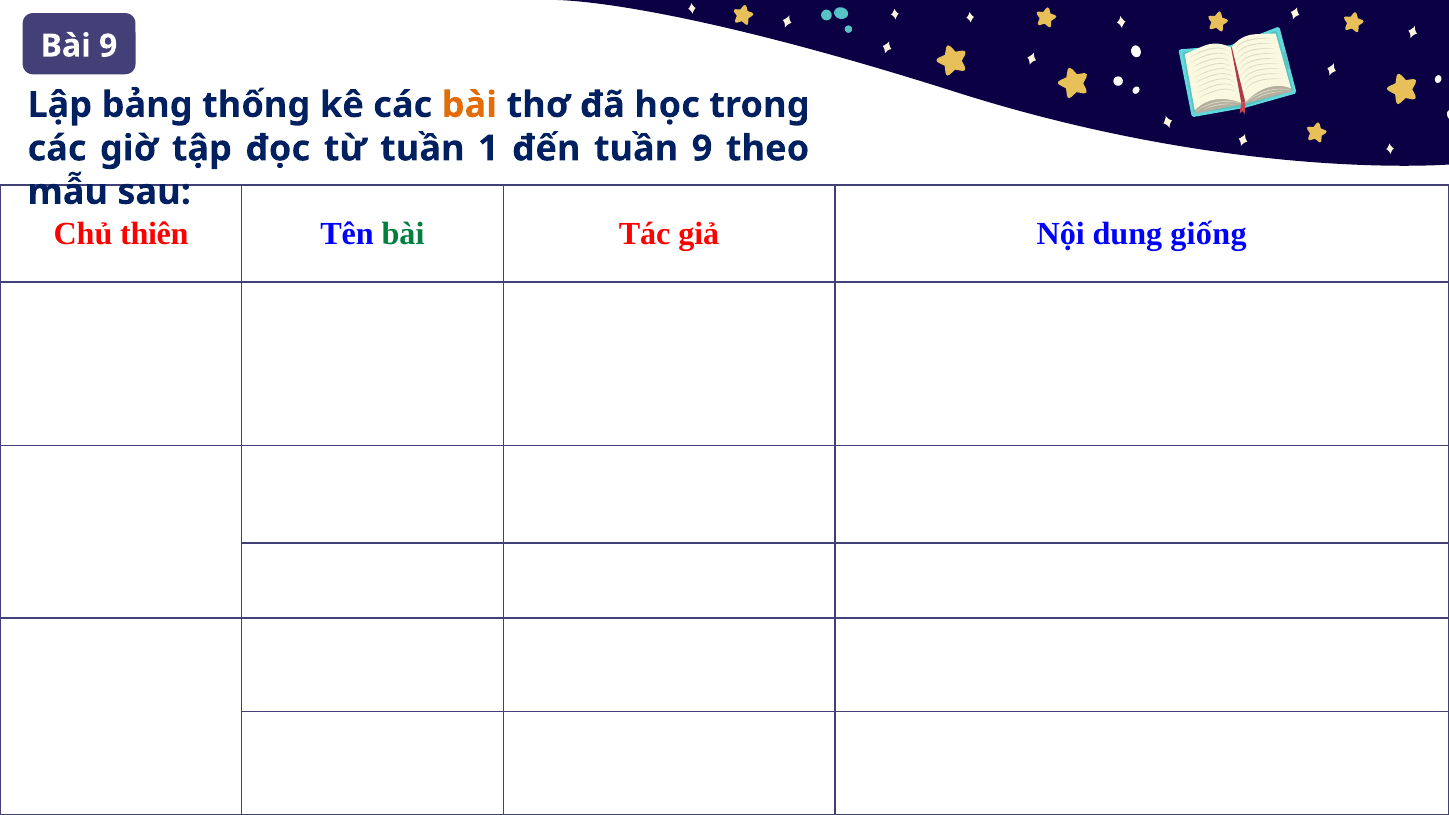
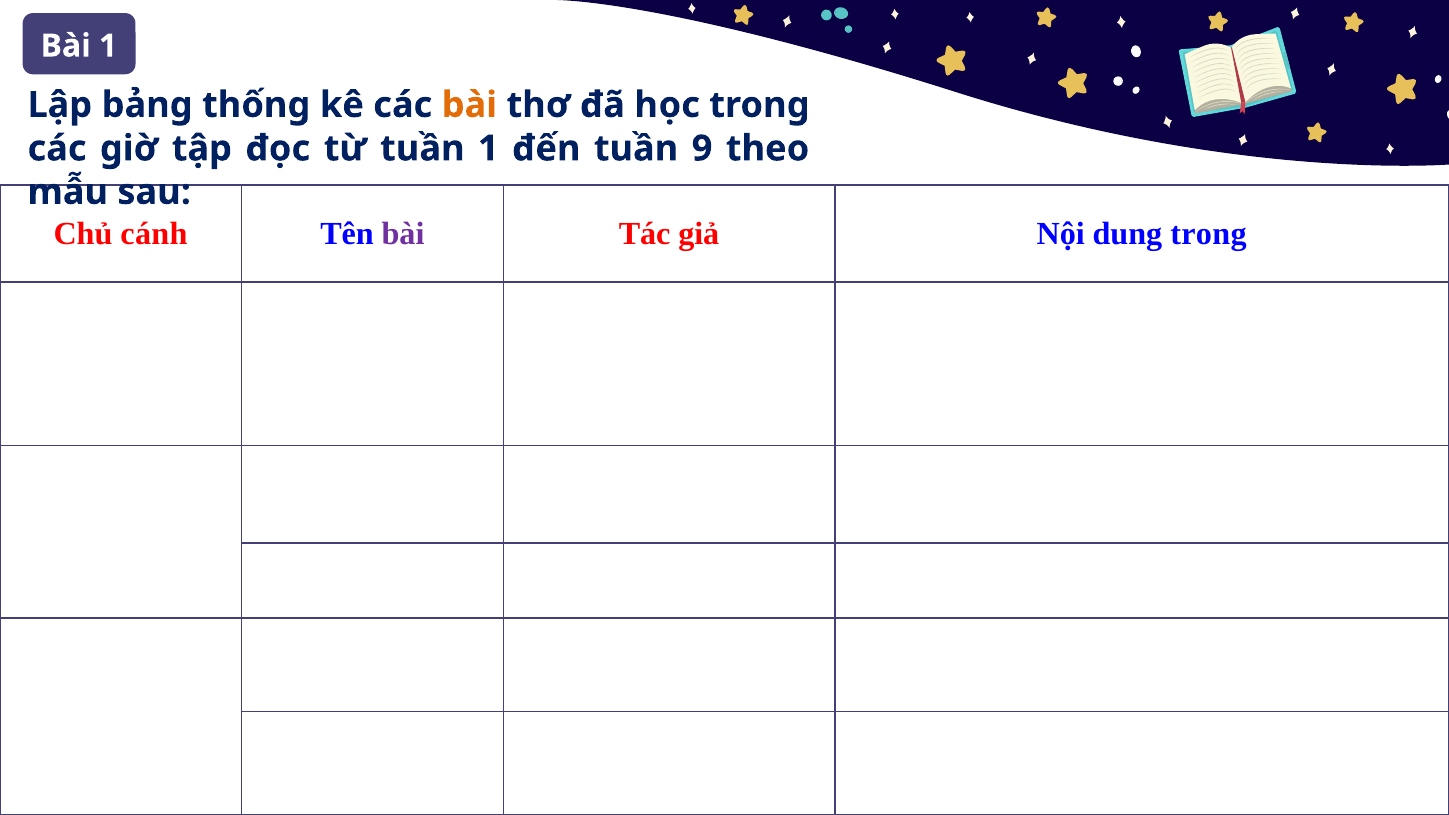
Bài 9: 9 -> 1 (108, 46)
Chủ thiên: thiên -> cánh (154, 234)
bài colour: green -> purple (403, 234)
dung giống: giống -> trong (1209, 234)
